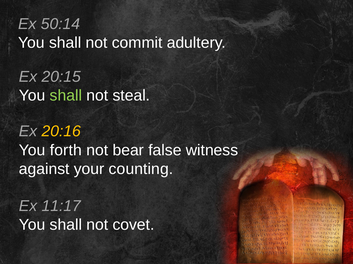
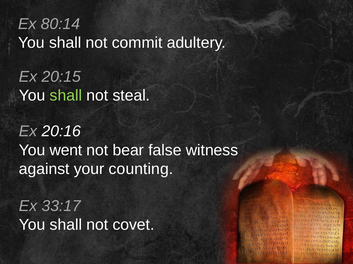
50:14: 50:14 -> 80:14 (61, 24)
20:16 colour: yellow -> white (61, 132)
forth: forth -> went (66, 151)
11:17: 11:17 -> 33:17 (61, 206)
